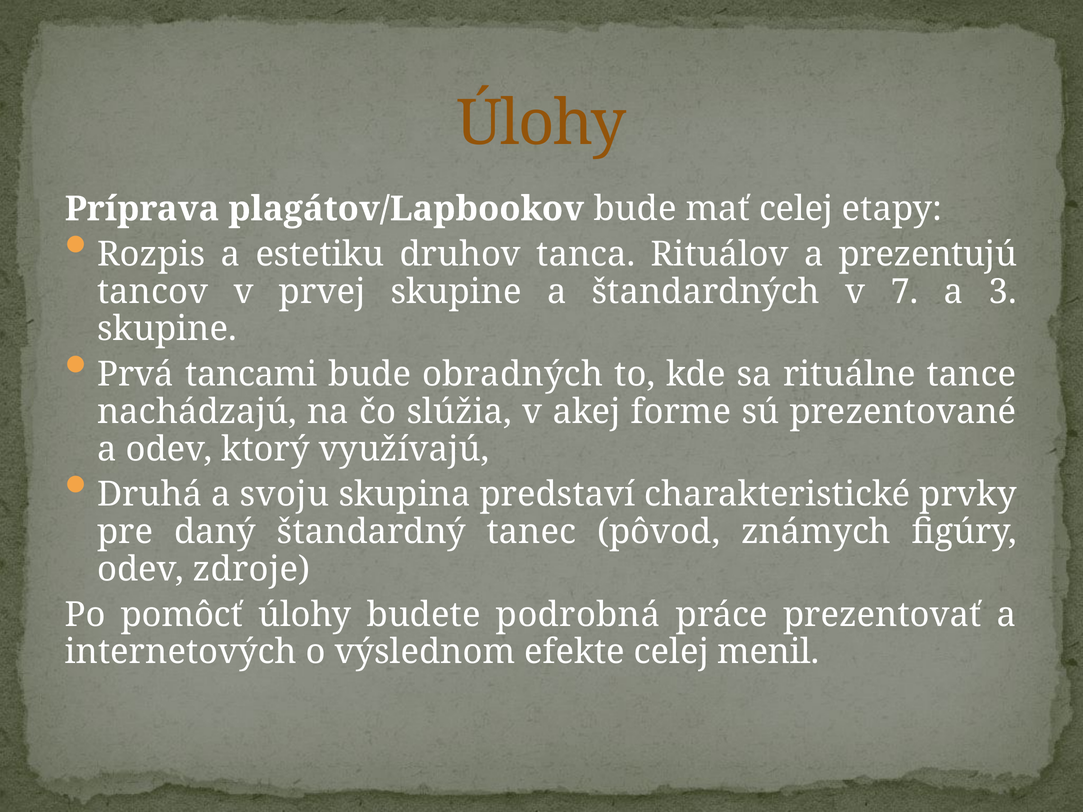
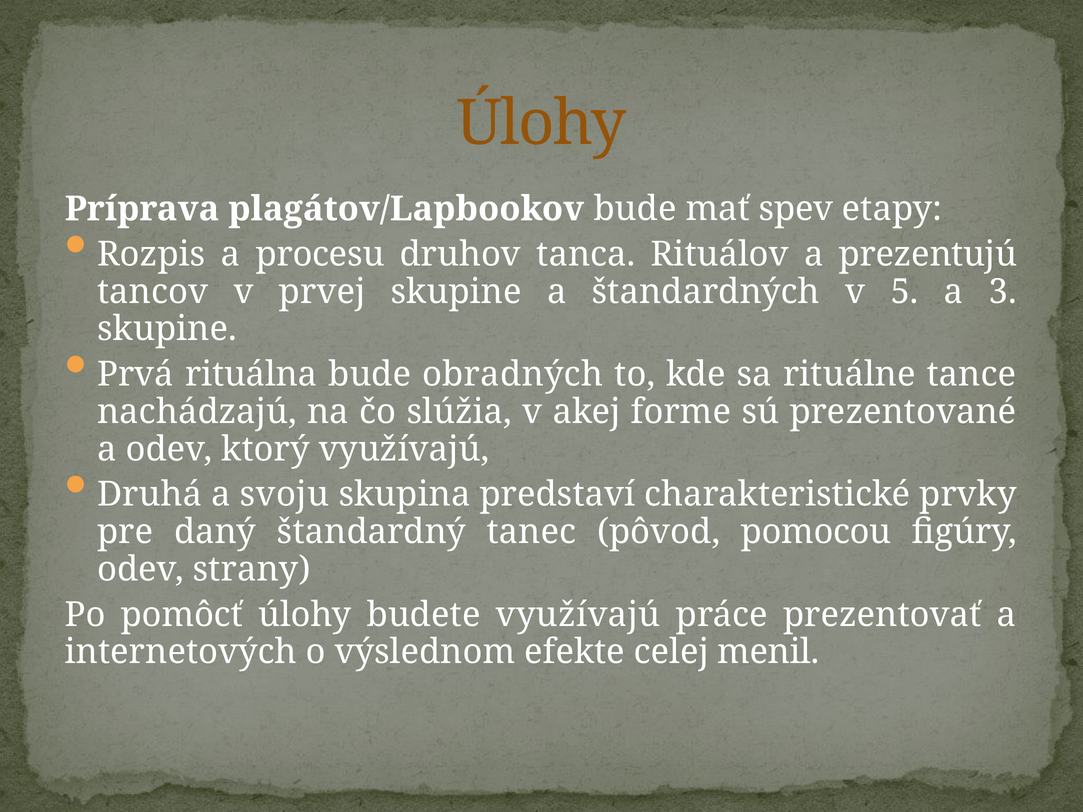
mať celej: celej -> spev (796, 209)
estetiku: estetiku -> procesu (320, 254)
7: 7 -> 5 (905, 292)
tancami: tancami -> rituálna (251, 375)
známych: známych -> pomocou (816, 532)
zdroje: zdroje -> strany (252, 569)
budete podrobná: podrobná -> využívajú (578, 615)
